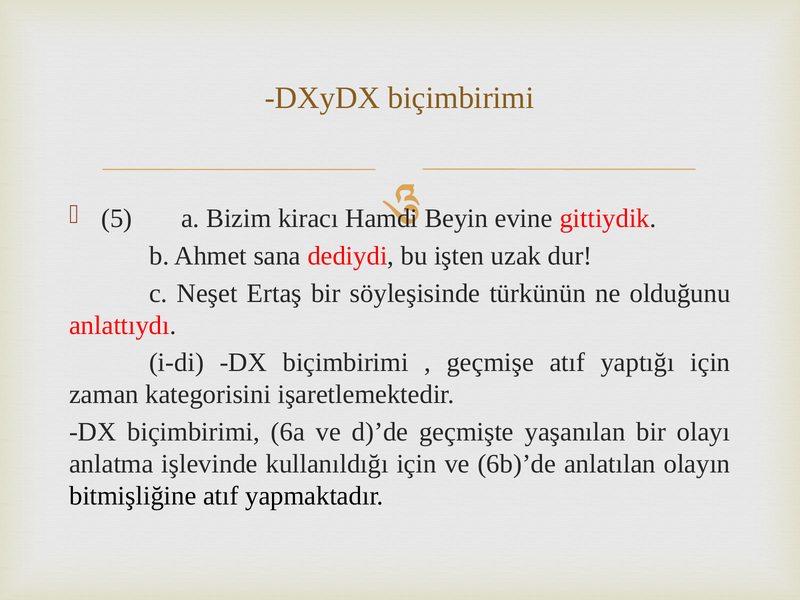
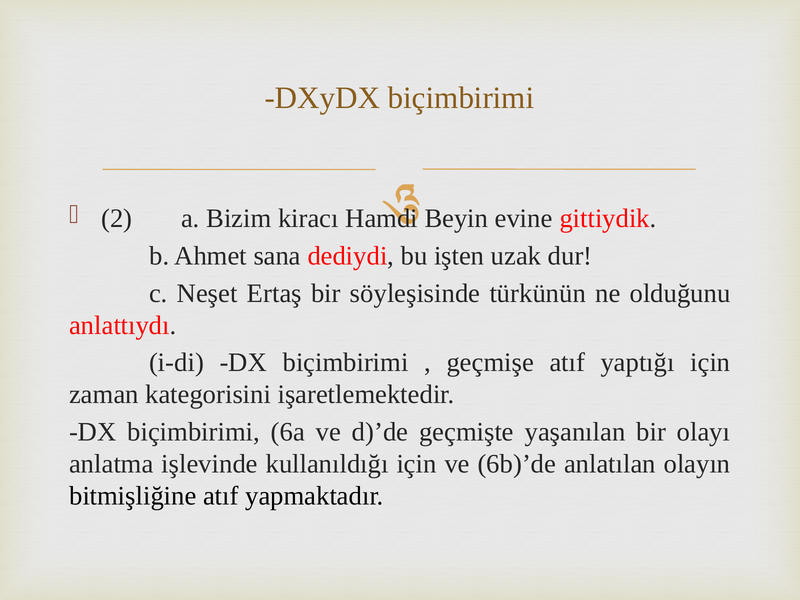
5: 5 -> 2 (117, 219)
